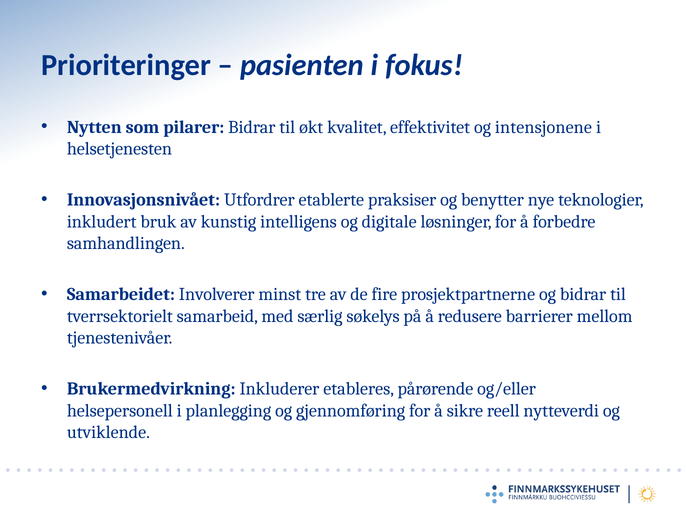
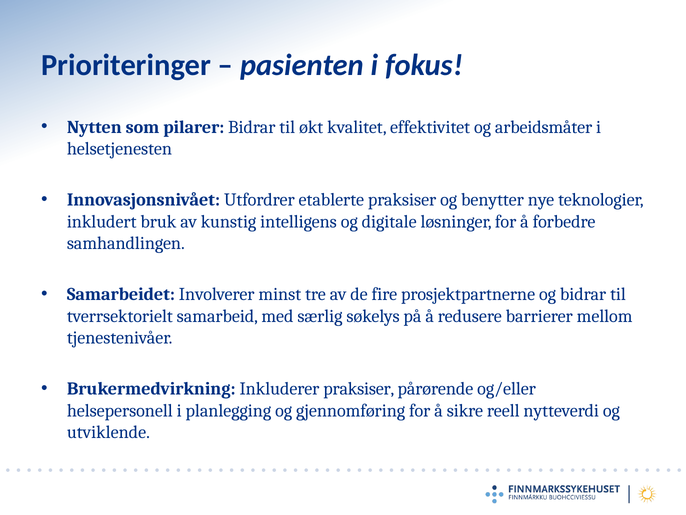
intensjonene: intensjonene -> arbeidsmåter (544, 127)
Inkluderer etableres: etableres -> praksiser (359, 389)
